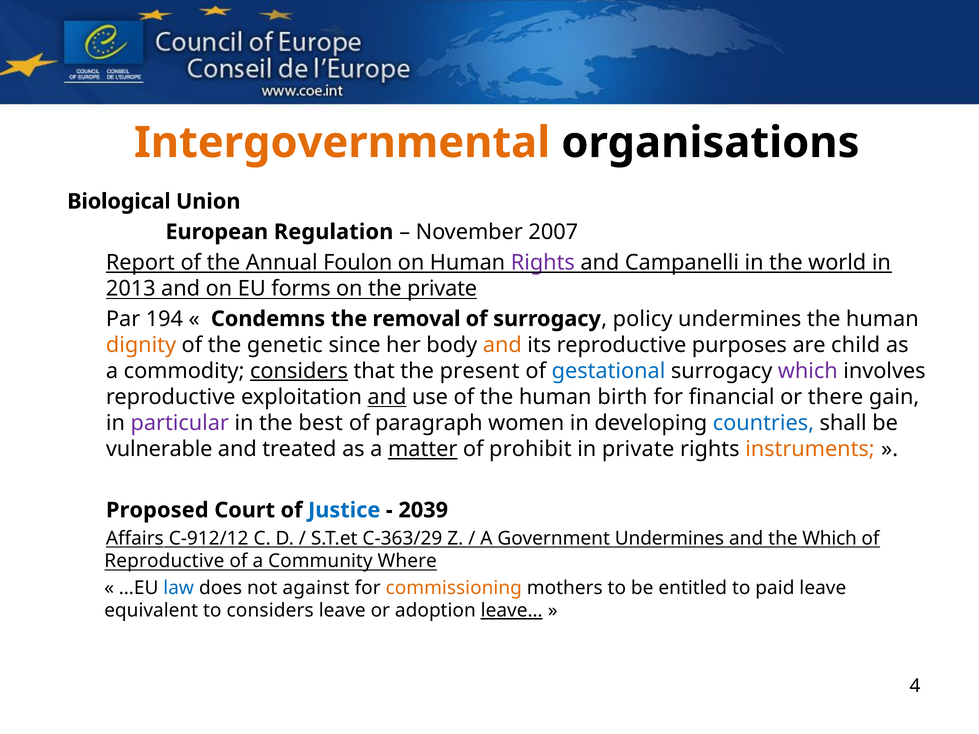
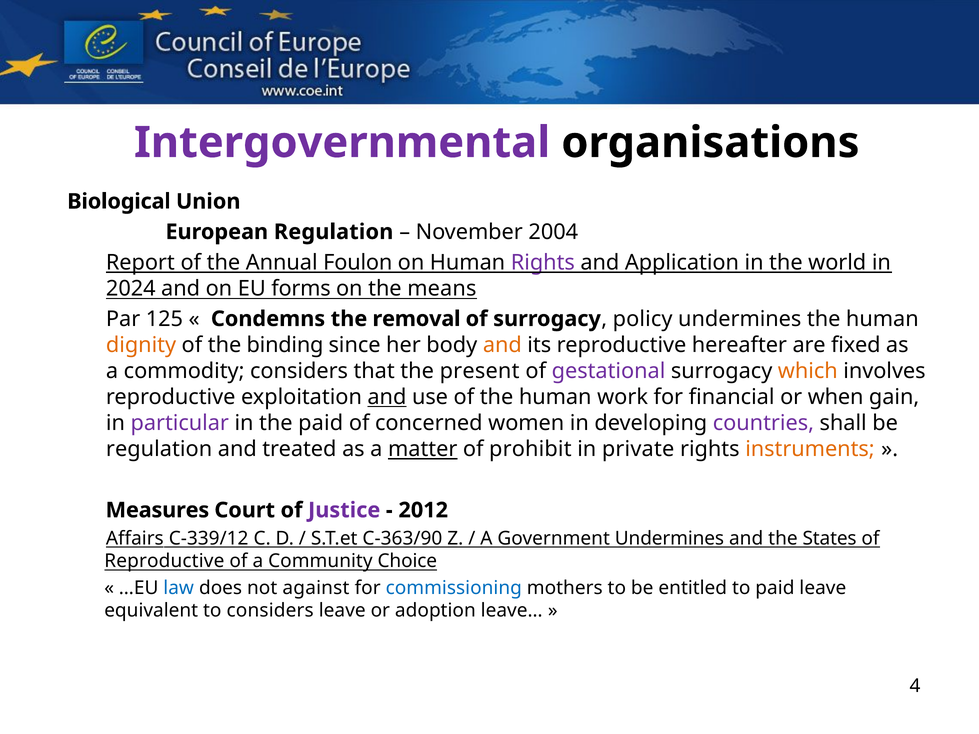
Intergovernmental colour: orange -> purple (342, 143)
2007: 2007 -> 2004 (553, 232)
Campanelli: Campanelli -> Application (682, 262)
2013: 2013 -> 2024 (131, 289)
the private: private -> means (442, 289)
194: 194 -> 125 (164, 319)
genetic: genetic -> binding (285, 345)
purposes: purposes -> hereafter (739, 345)
child: child -> fixed (856, 345)
considers underline: present -> none (299, 371)
gestational colour: blue -> purple (609, 371)
which colour: purple -> orange (808, 371)
birth: birth -> work (623, 397)
there: there -> when (836, 397)
the best: best -> paid (321, 423)
paragraph: paragraph -> concerned (429, 423)
countries colour: blue -> purple (763, 423)
vulnerable: vulnerable -> regulation (159, 449)
Proposed: Proposed -> Measures (157, 510)
Justice colour: blue -> purple (344, 510)
2039: 2039 -> 2012 (423, 510)
C-912/12: C-912/12 -> C-339/12 (209, 538)
C-363/29: C-363/29 -> C-363/90 (402, 538)
the Which: Which -> States (830, 538)
Where: Where -> Choice (407, 561)
commissioning colour: orange -> blue (454, 588)
leave… underline: present -> none (512, 611)
